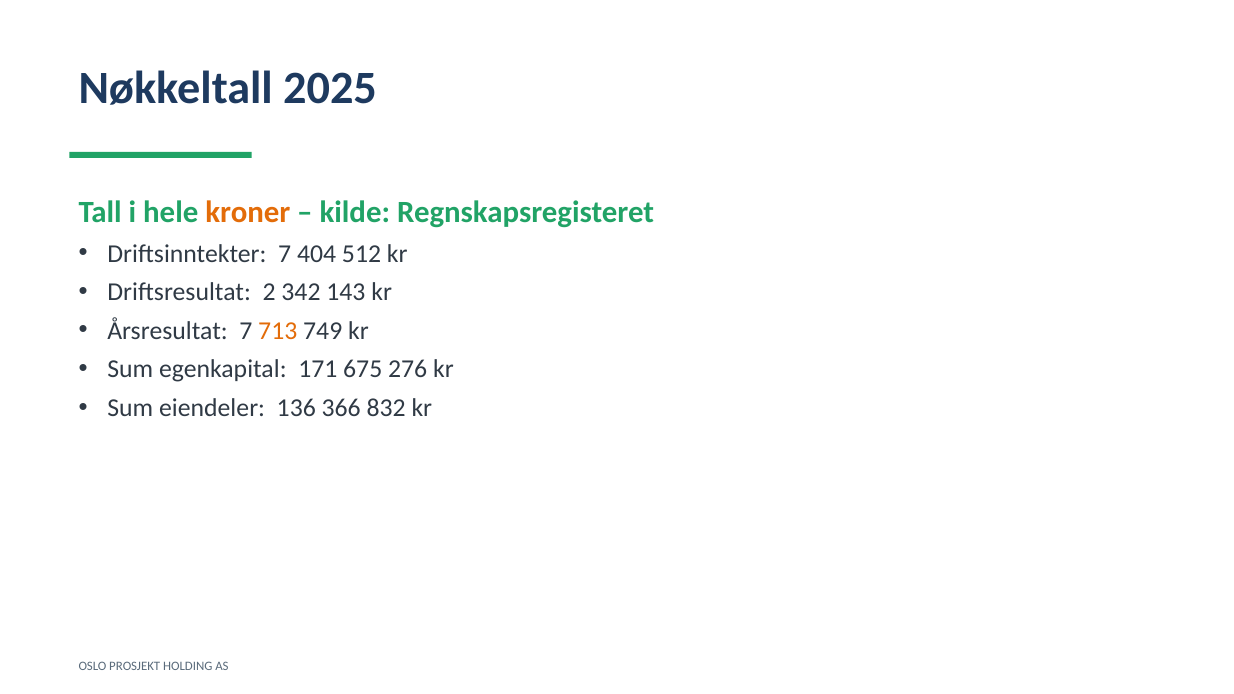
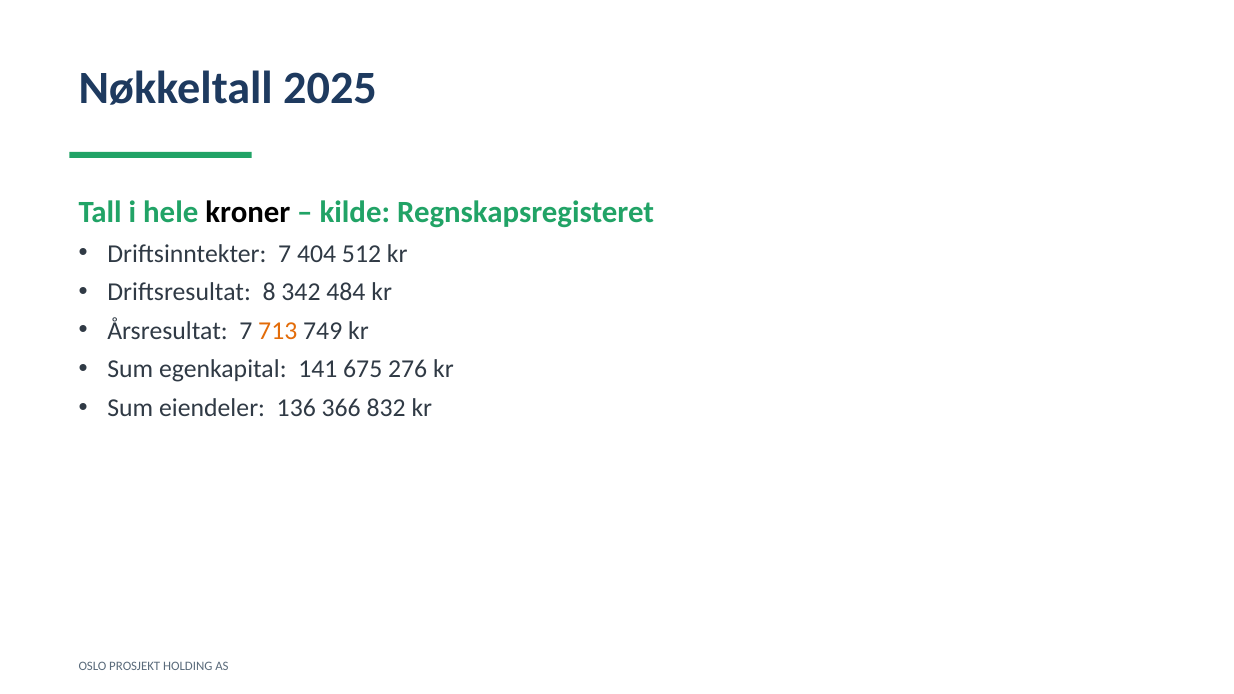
kroner colour: orange -> black (248, 212)
2: 2 -> 8 (269, 292)
143: 143 -> 484 (346, 292)
171: 171 -> 141 (318, 370)
